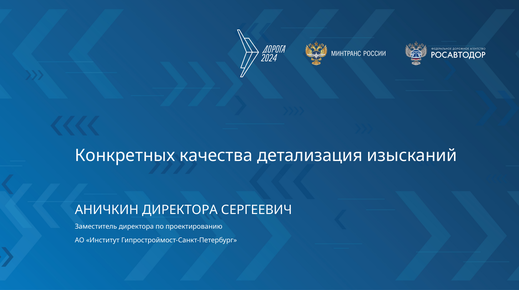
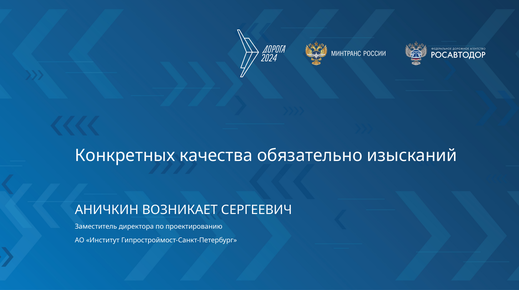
детализация: детализация -> обязательно (310, 156)
АНИЧКИН ДИРЕКТОРА: ДИРЕКТОРА -> ВОЗНИКАЕТ (180, 210)
